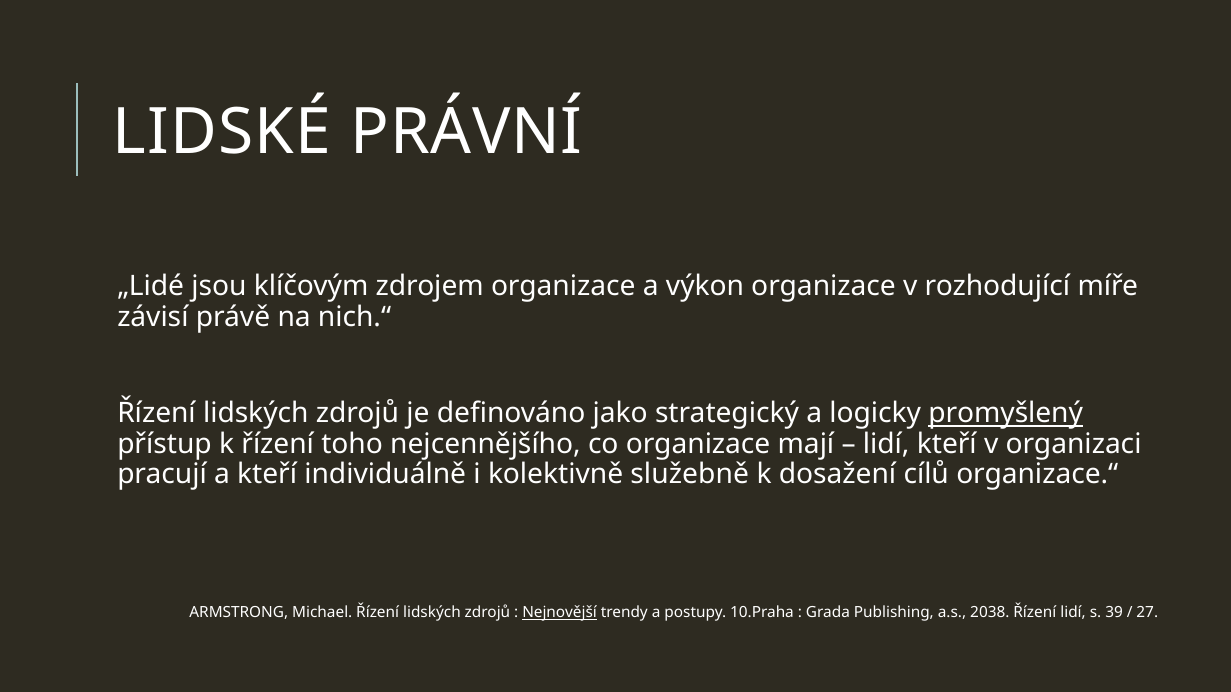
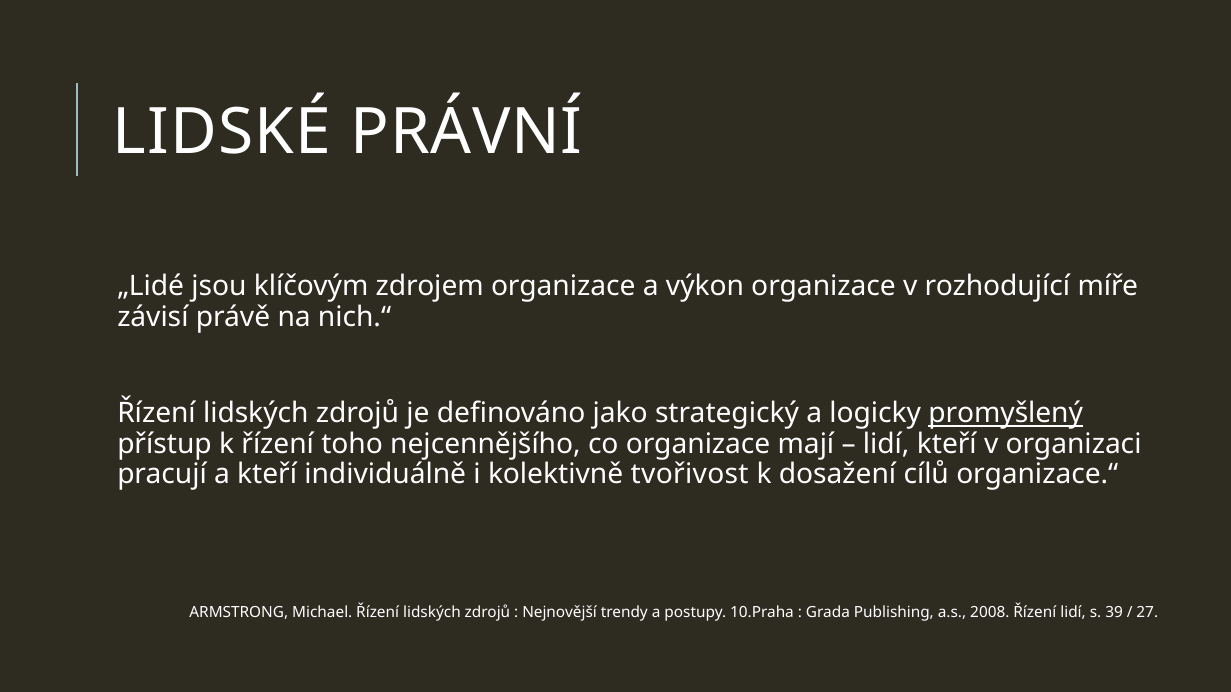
služebně: služebně -> tvořivost (690, 475)
Nejnovější underline: present -> none (560, 613)
2038: 2038 -> 2008 (990, 613)
